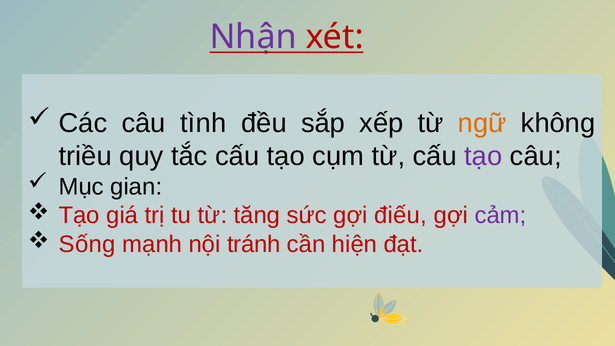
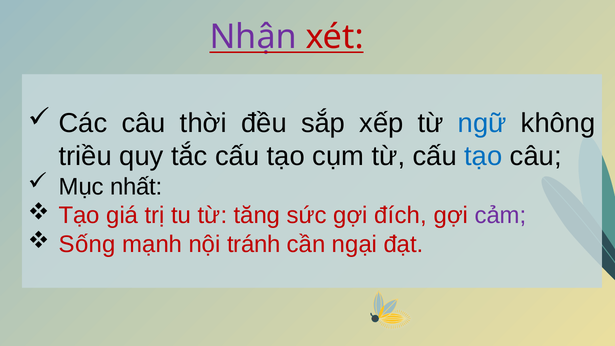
tình: tình -> thời (203, 123)
ngữ colour: orange -> blue (482, 123)
tạo colour: purple -> blue (483, 156)
gian: gian -> nhất (136, 187)
điếu: điếu -> đích (401, 215)
hiện: hiện -> ngại (355, 244)
